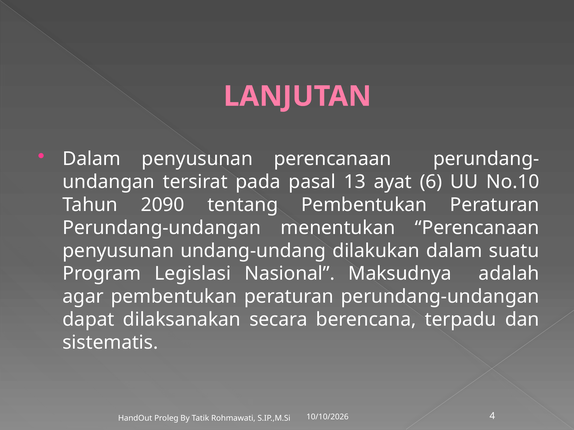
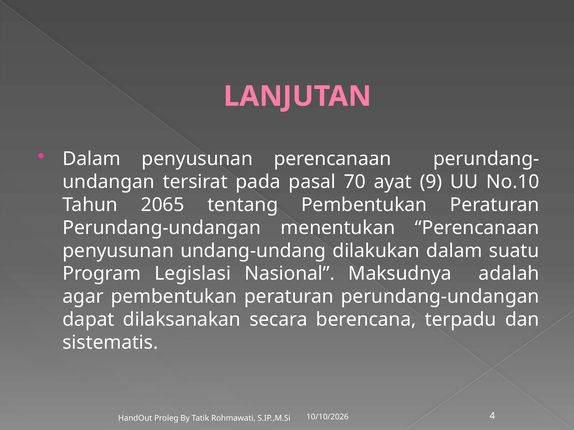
13: 13 -> 70 (355, 182)
6: 6 -> 9 (431, 182)
2090: 2090 -> 2065 (163, 205)
